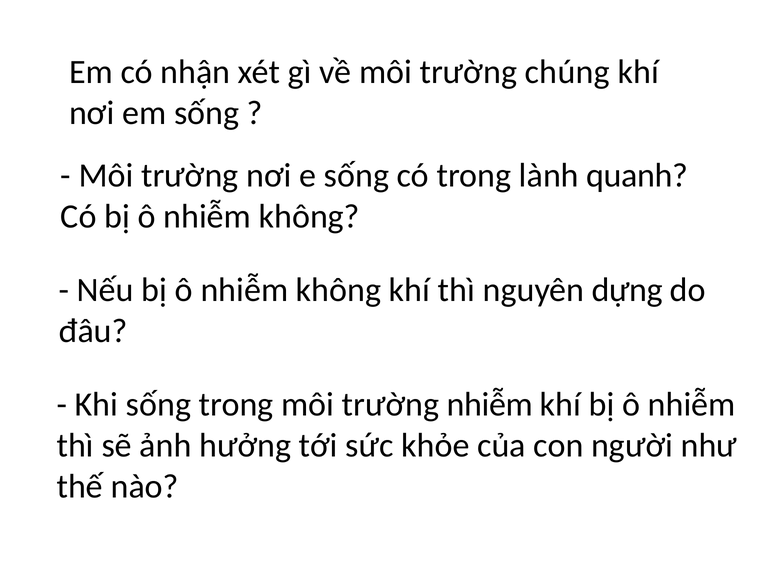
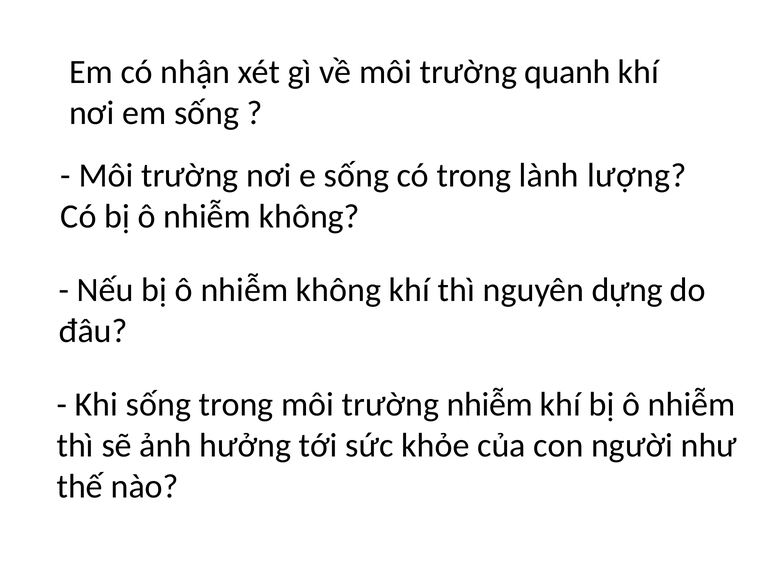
chúng: chúng -> quanh (568, 72)
quanh: quanh -> lượng (637, 175)
